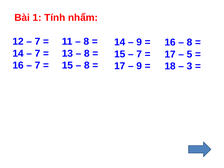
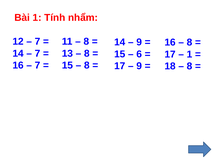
7: 7 -> 6 (139, 54)
5: 5 -> 1 (190, 54)
3: 3 -> 8 (190, 66)
